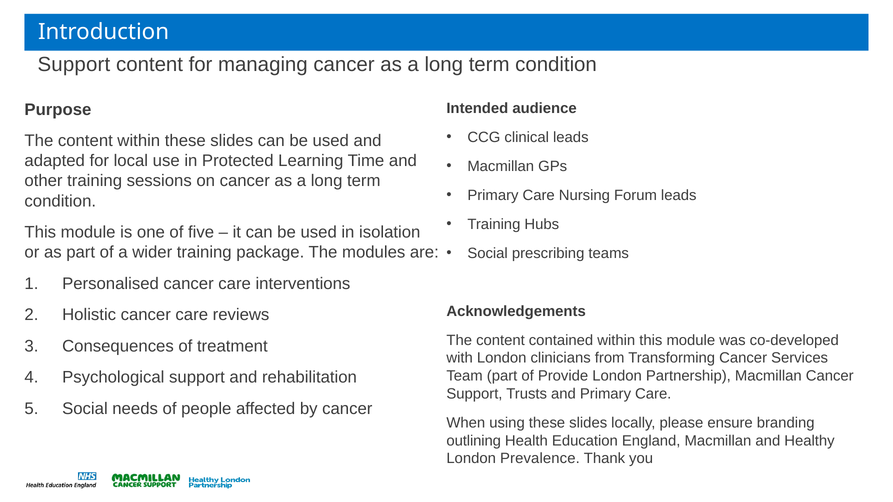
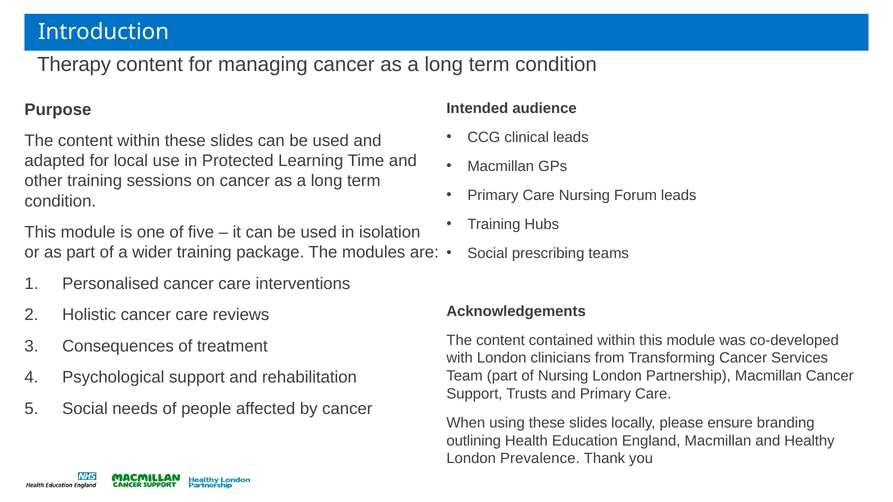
Support: Support -> Therapy (74, 64)
of Provide: Provide -> Nursing (563, 376)
